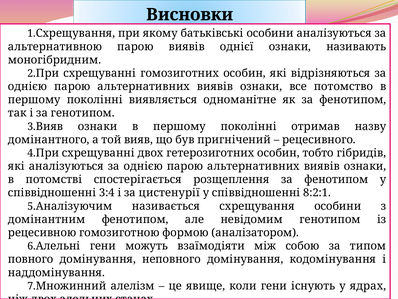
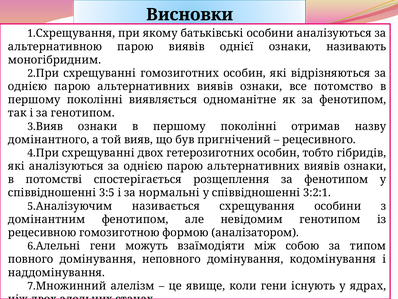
3:4: 3:4 -> 3:5 (107, 193)
цистенурії: цистенурії -> нормальні (169, 193)
8:2:1: 8:2:1 -> 3:2:1 (317, 193)
